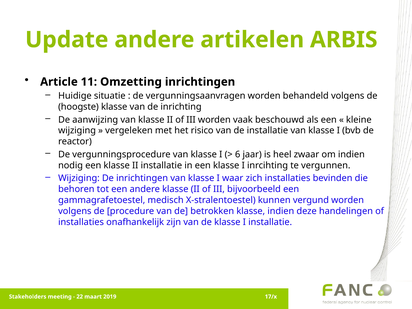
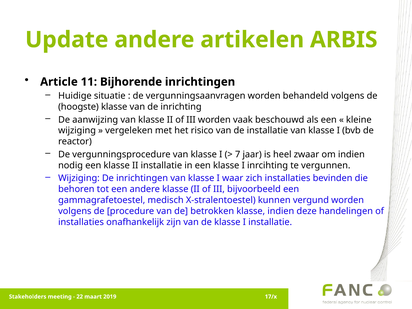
Omzetting: Omzetting -> Bijhorende (131, 82)
6: 6 -> 7 (238, 154)
